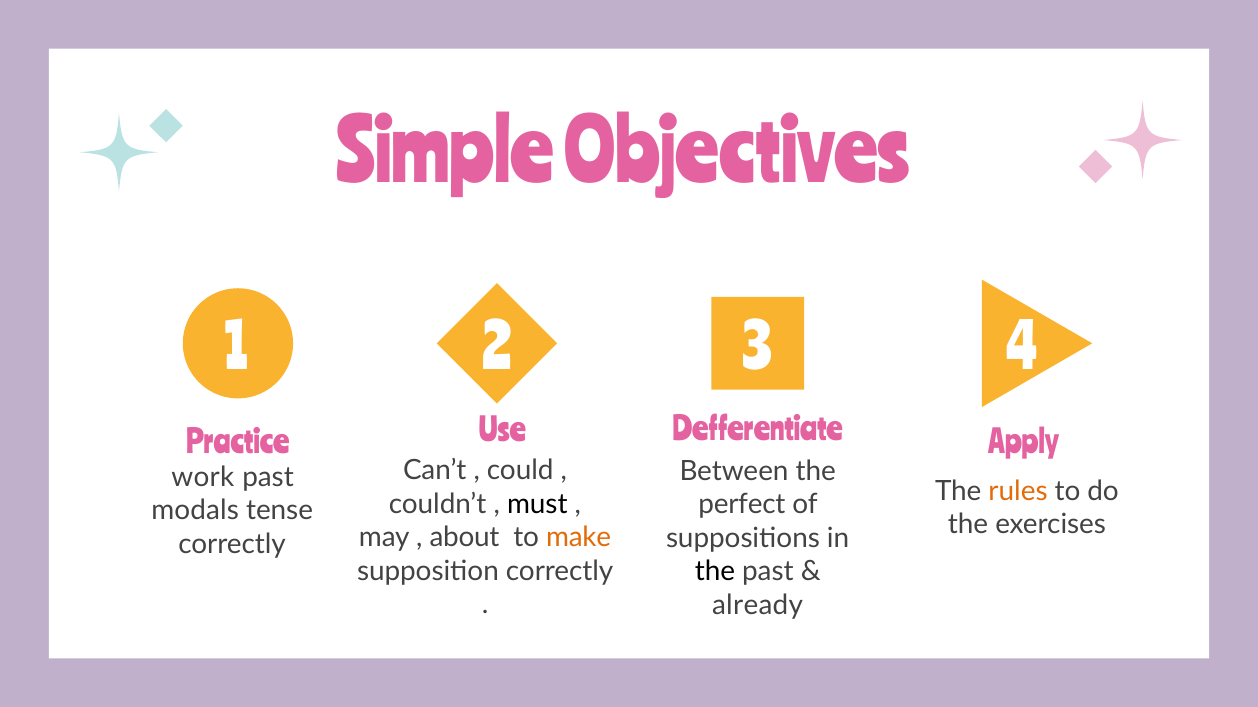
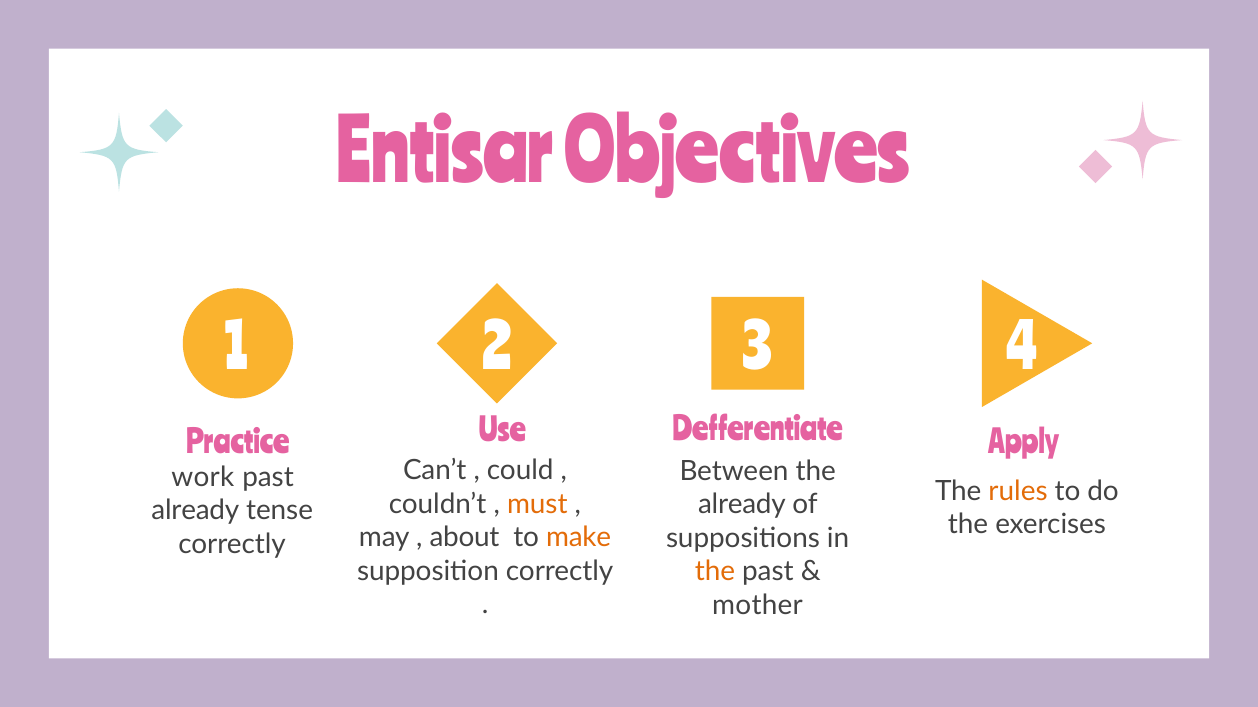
Simple: Simple -> Entisar (446, 155)
must colour: black -> orange (537, 504)
perfect: perfect -> already (742, 505)
modals: modals -> already (195, 511)
the colour: black -> orange (715, 572)
already: already -> mother (758, 606)
